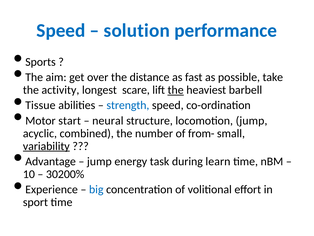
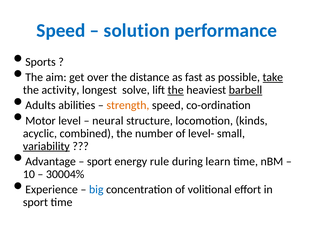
take underline: none -> present (273, 77)
scare: scare -> solve (136, 90)
barbell underline: none -> present (245, 90)
Tissue: Tissue -> Adults (40, 105)
strength colour: blue -> orange (128, 105)
start: start -> level (70, 120)
locomotion jump: jump -> kinds (252, 120)
from-: from- -> level- (201, 133)
jump: jump -> sport (99, 161)
task: task -> rule (159, 161)
30200%: 30200% -> 30004% (65, 174)
